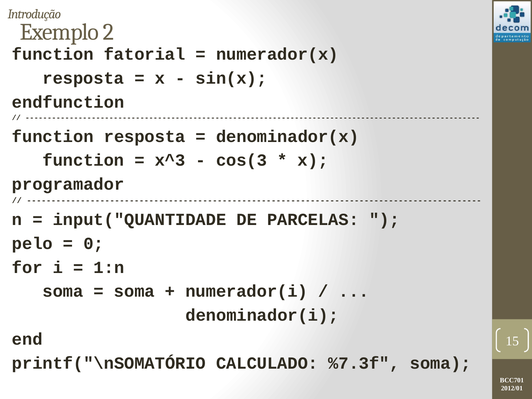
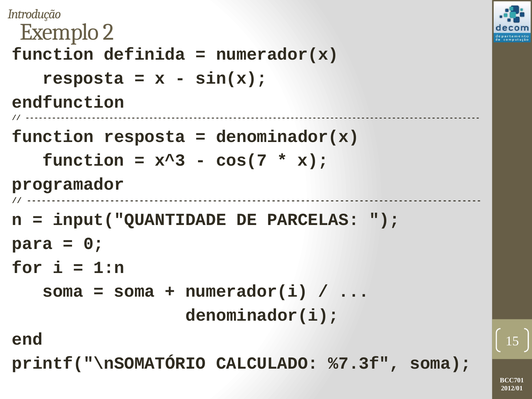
fatorial: fatorial -> definida (145, 54)
cos(3: cos(3 -> cos(7 (242, 160)
pelo: pelo -> para (32, 244)
